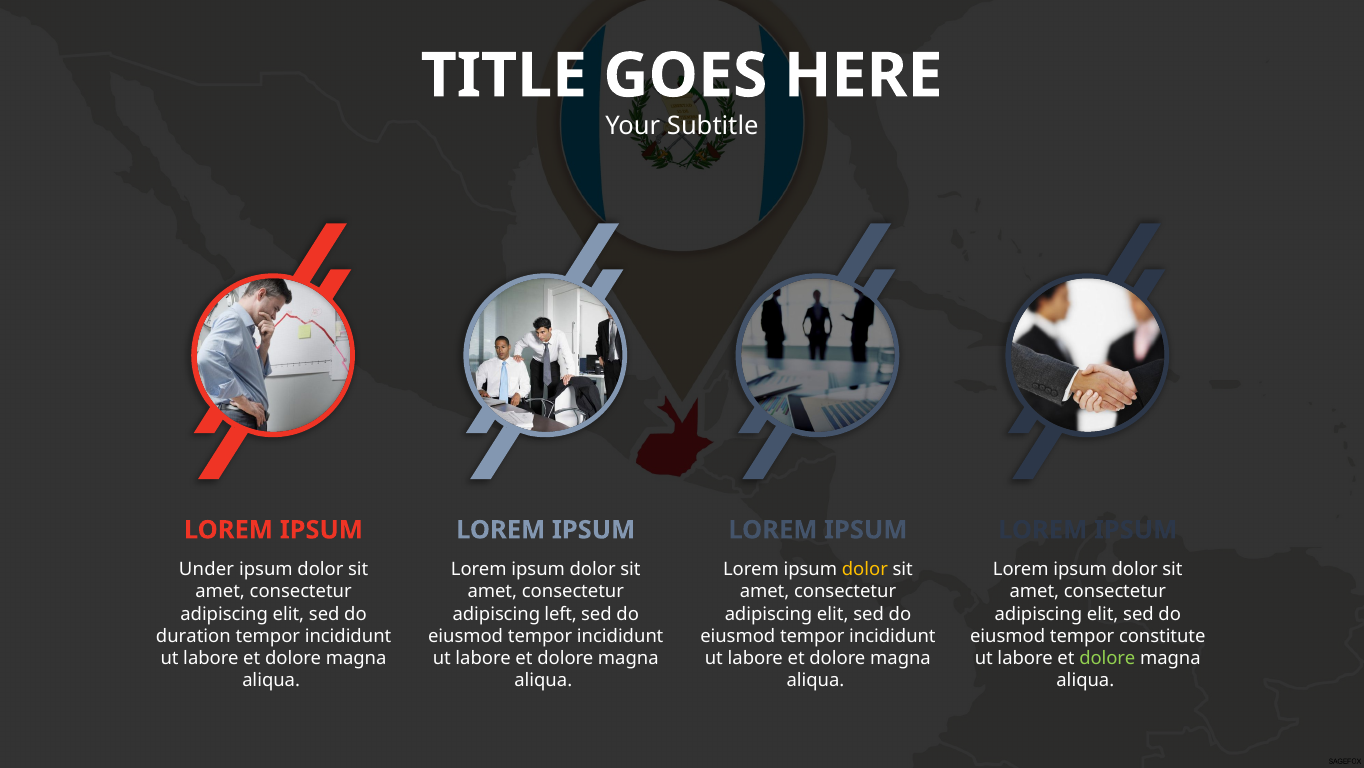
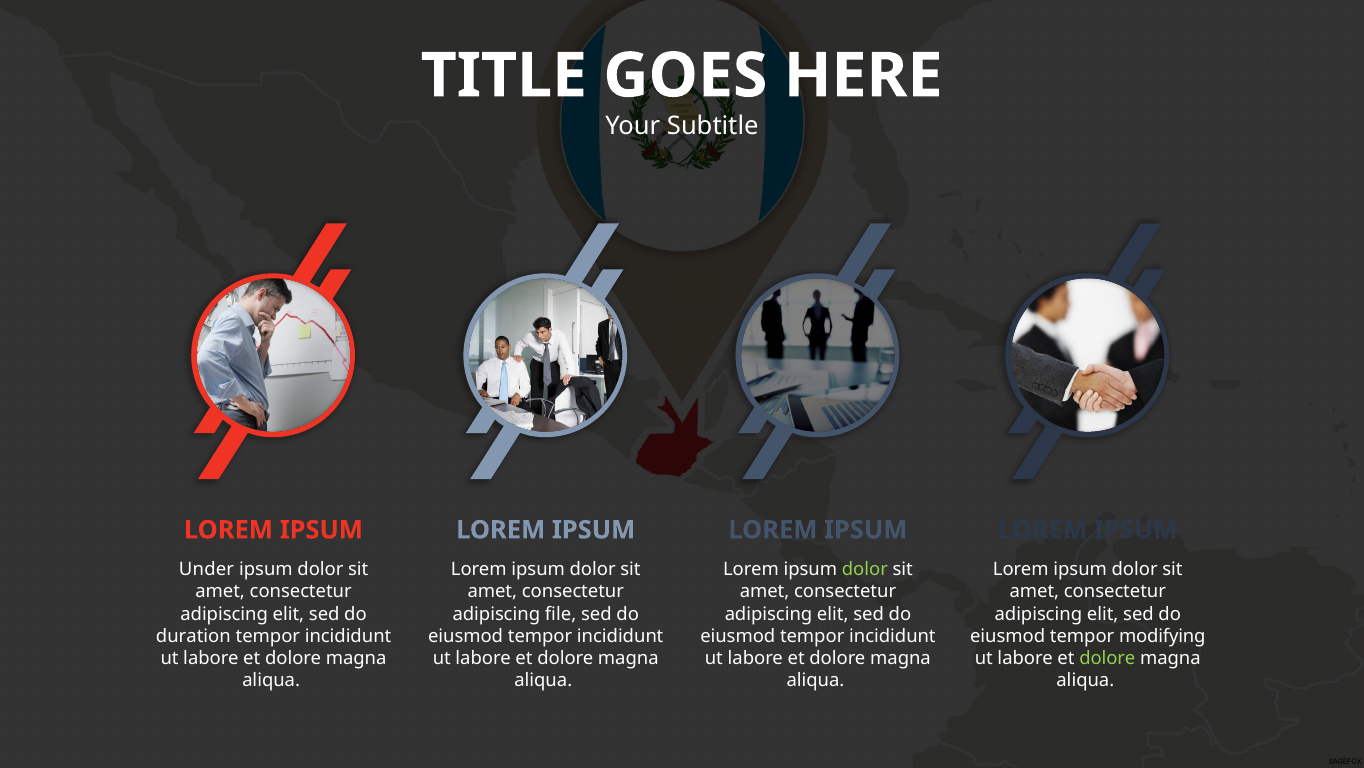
dolor colour: yellow -> light green (865, 569)
left: left -> file (561, 613)
constitute: constitute -> modifying (1162, 636)
